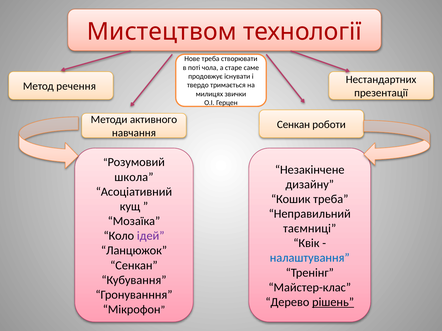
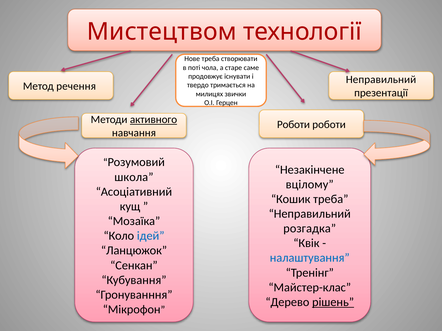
Нестандартних: Нестандартних -> Неправильний (381, 80)
активного underline: none -> present (154, 120)
Сенкан: Сенкан -> Роботи (294, 125)
дизайну: дизайну -> вцілому (310, 185)
таємниці: таємниці -> розгадка (310, 229)
ідей colour: purple -> blue (151, 236)
